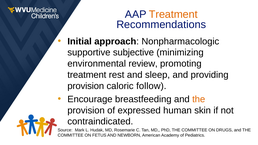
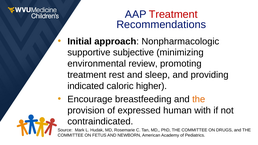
Treatment colour: orange -> red (173, 14)
provision: provision -> indicated (86, 86)
follow: follow -> higher (151, 86)
skin: skin -> with (203, 110)
